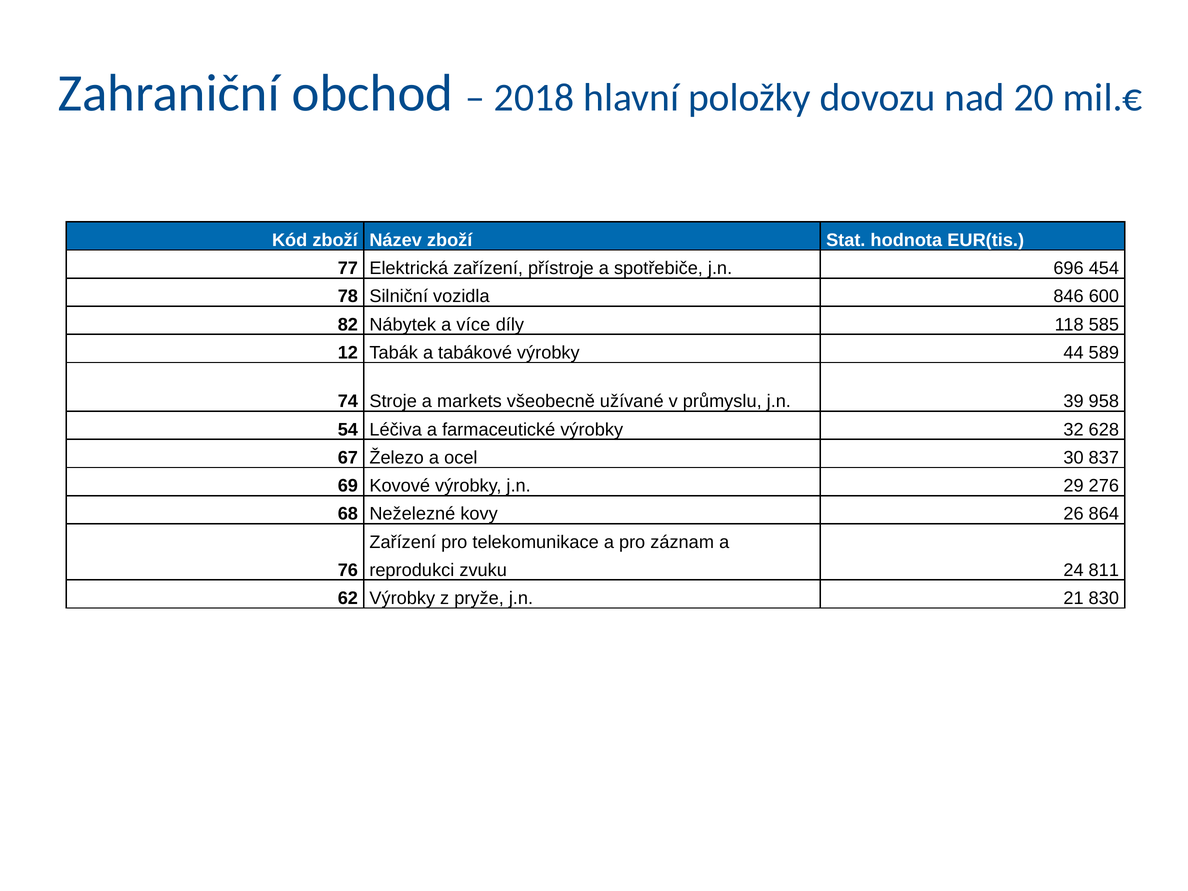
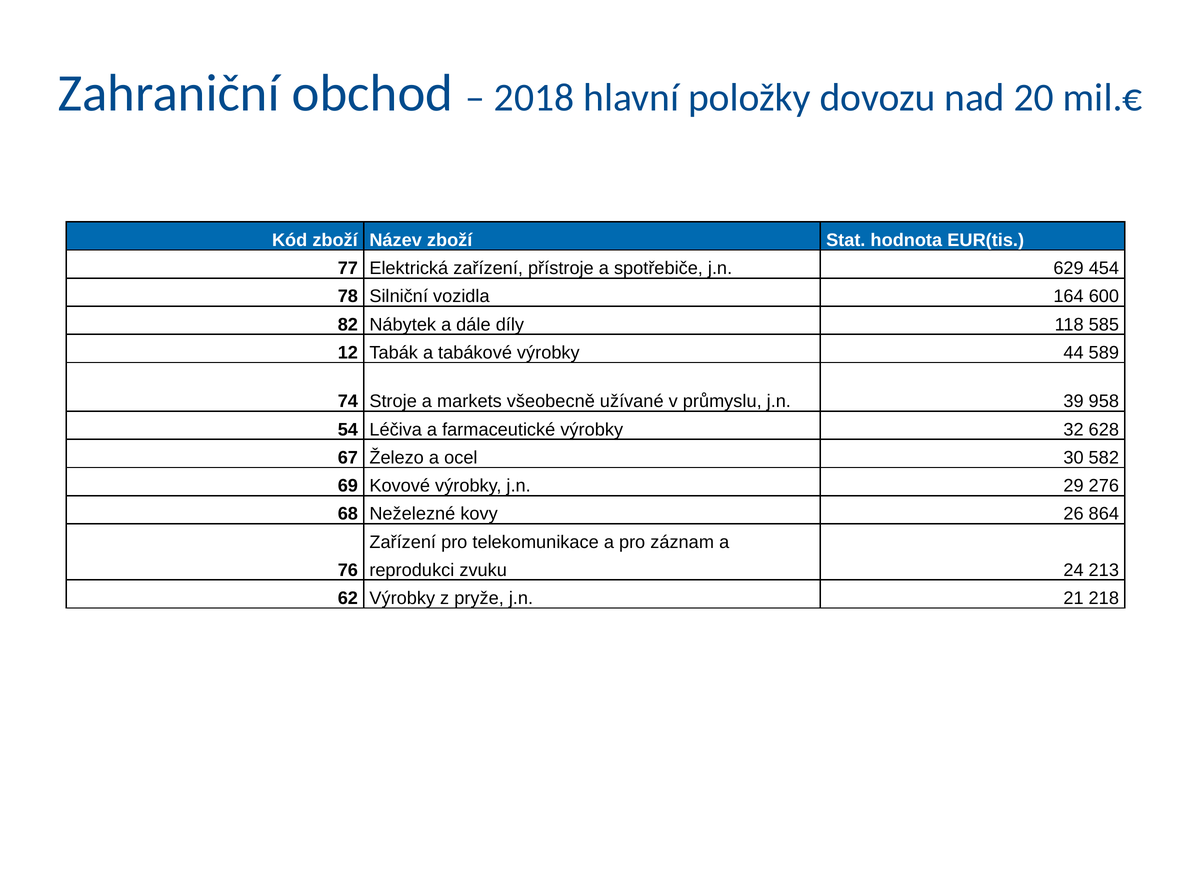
696: 696 -> 629 (1069, 268)
846: 846 -> 164 (1069, 296)
více: více -> dále (473, 325)
837: 837 -> 582 (1104, 458)
811: 811 -> 213 (1104, 570)
830: 830 -> 218 (1104, 598)
